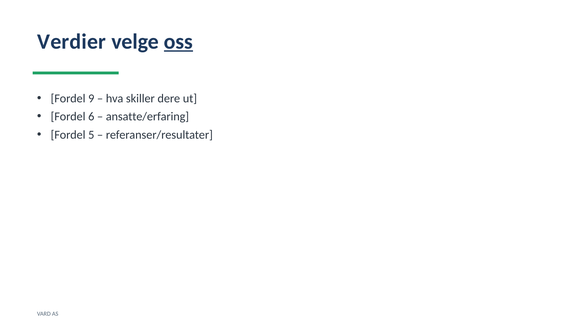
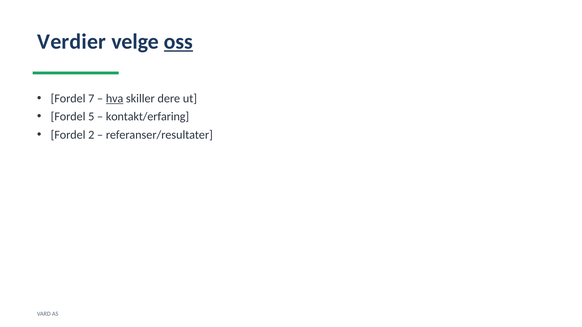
9: 9 -> 7 (91, 99)
hva underline: none -> present (115, 99)
6: 6 -> 5 (91, 117)
ansatte/erfaring: ansatte/erfaring -> kontakt/erfaring (147, 117)
5: 5 -> 2 (91, 135)
